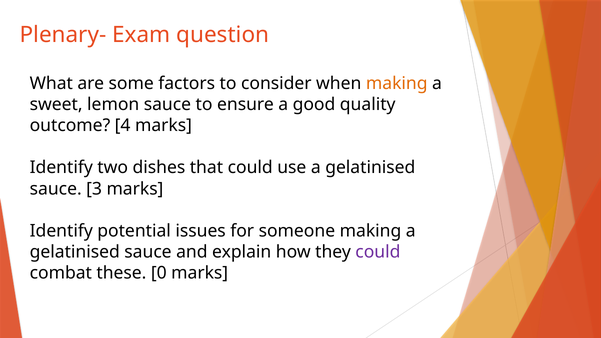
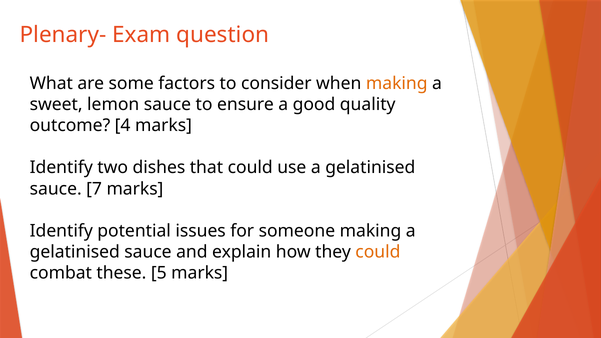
3: 3 -> 7 (94, 189)
could colour: purple -> orange (378, 252)
0: 0 -> 5 (159, 273)
